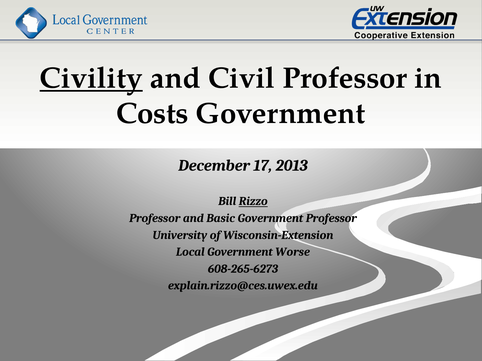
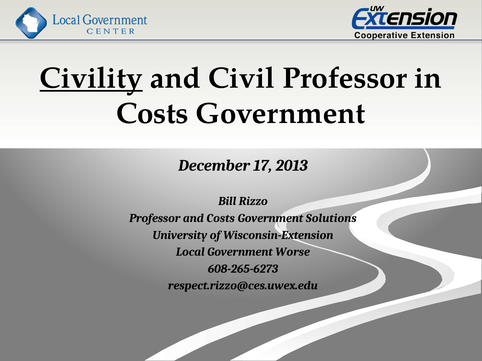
Rizzo underline: present -> none (253, 202)
and Basic: Basic -> Costs (221, 219)
Government Professor: Professor -> Solutions (331, 219)
explain.rizzo@ces.uwex.edu: explain.rizzo@ces.uwex.edu -> respect.rizzo@ces.uwex.edu (243, 286)
